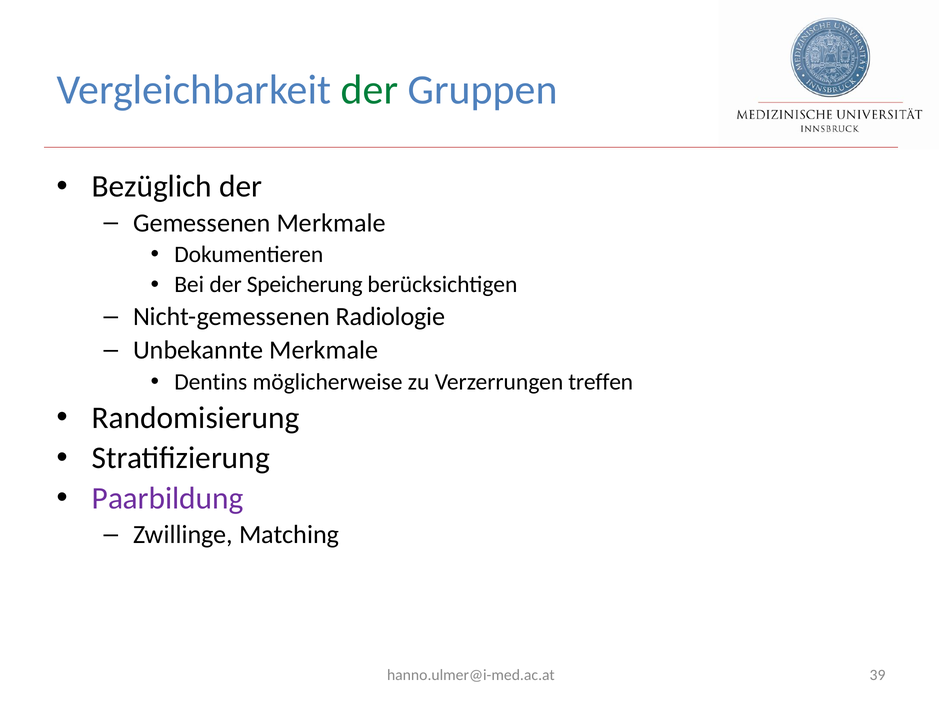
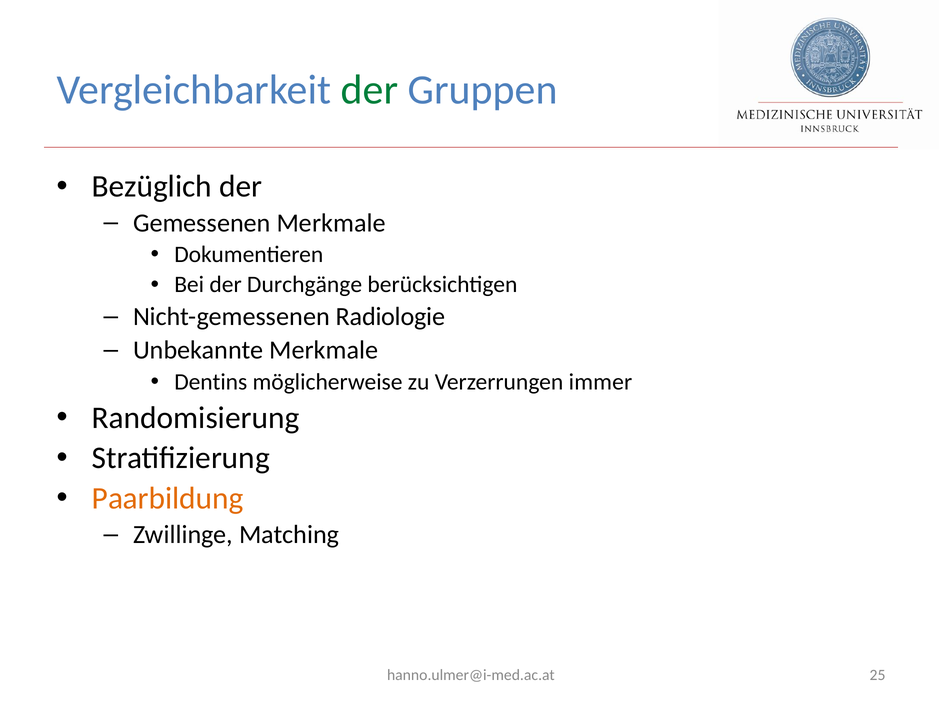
Speicherung: Speicherung -> Durchgänge (305, 284)
treffen: treffen -> immer (600, 382)
Paarbildung colour: purple -> orange (168, 498)
39: 39 -> 25 (878, 675)
